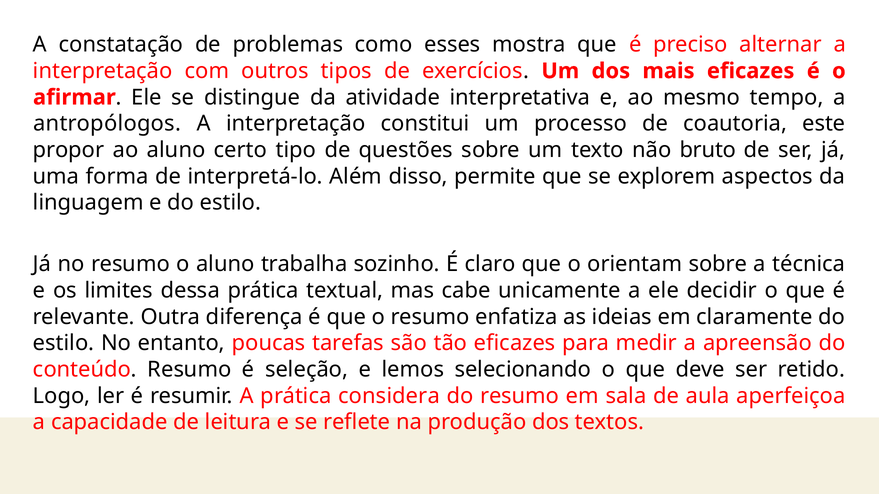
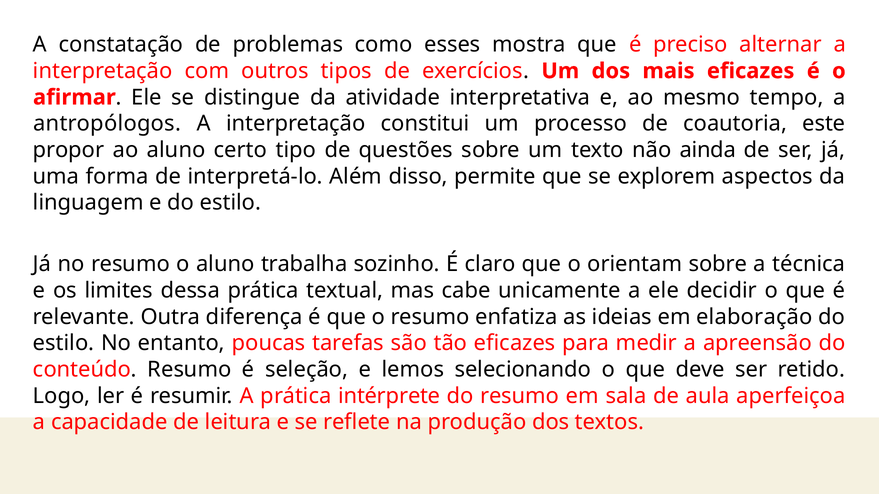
bruto: bruto -> ainda (708, 150)
claramente: claramente -> elaboração (754, 317)
considera: considera -> intérprete (389, 396)
